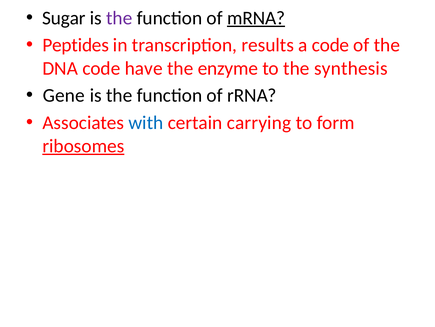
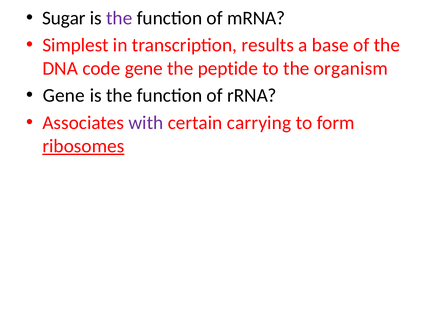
mRNA underline: present -> none (256, 18)
Peptides: Peptides -> Simplest (76, 45)
a code: code -> base (330, 45)
code have: have -> gene (144, 68)
enzyme: enzyme -> peptide (228, 68)
synthesis: synthesis -> organism (351, 68)
with colour: blue -> purple (146, 122)
